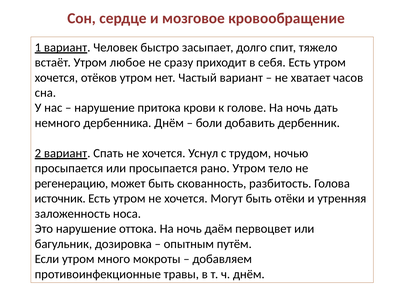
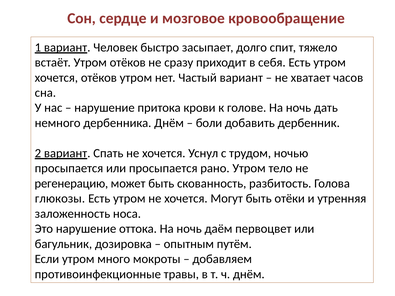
Утром любое: любое -> отёков (128, 63)
источник: источник -> глюкозы (60, 199)
